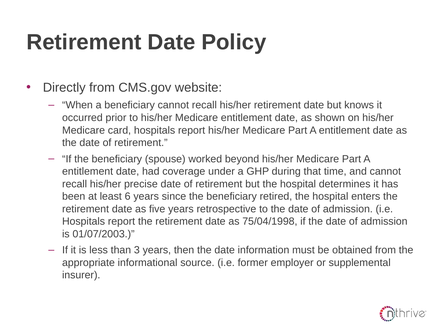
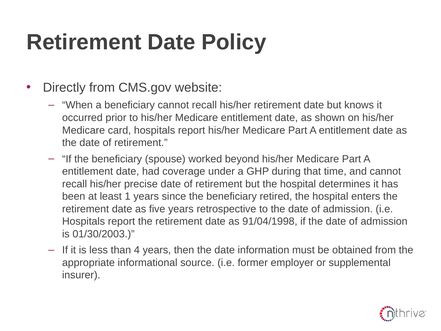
6: 6 -> 1 (128, 196)
75/04/1998: 75/04/1998 -> 91/04/1998 (270, 221)
01/07/2003: 01/07/2003 -> 01/30/2003 (104, 234)
3: 3 -> 4 (137, 250)
